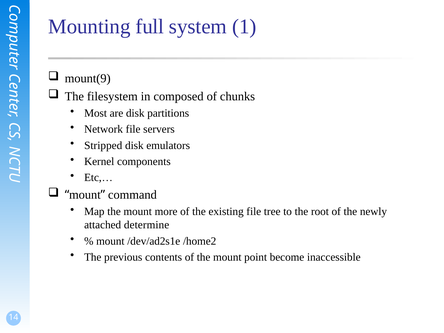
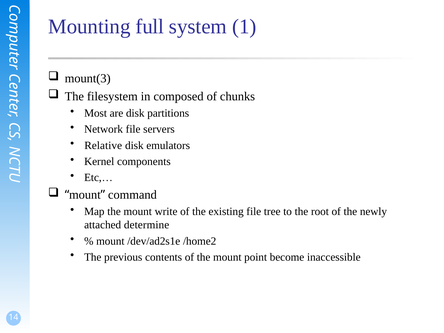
mount(9: mount(9 -> mount(3 (88, 79)
Stripped: Stripped -> Relative (103, 145)
more: more -> write (166, 212)
